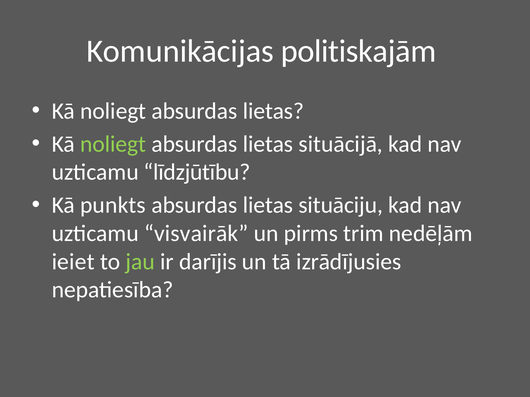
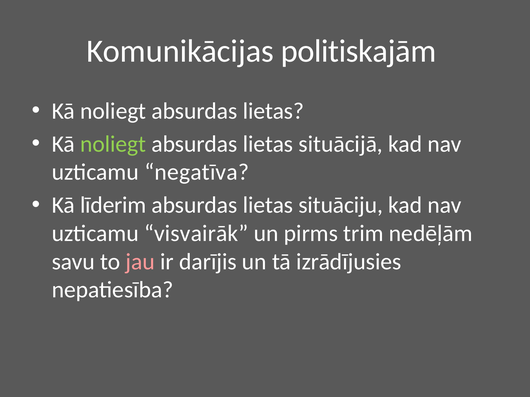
līdzjūtību: līdzjūtību -> negatīva (197, 172)
punkts: punkts -> līderim (113, 205)
ieiet: ieiet -> savu (73, 262)
jau colour: light green -> pink (140, 262)
